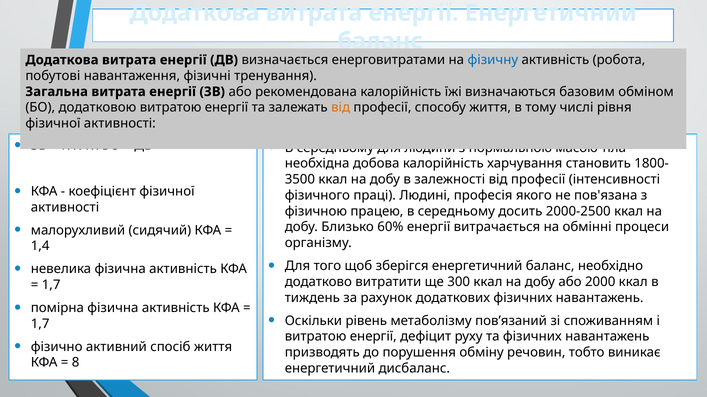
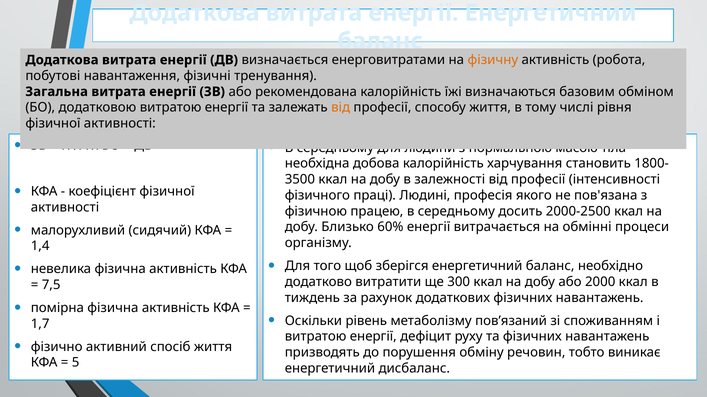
фізичну colour: blue -> orange (493, 60)
1,7: 1,7 -> 7,5 (51, 285)
8: 8 -> 5 (76, 363)
